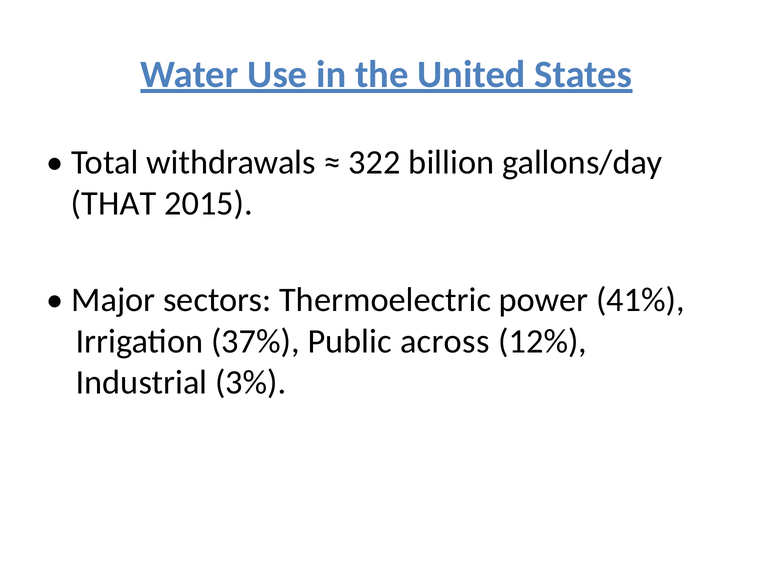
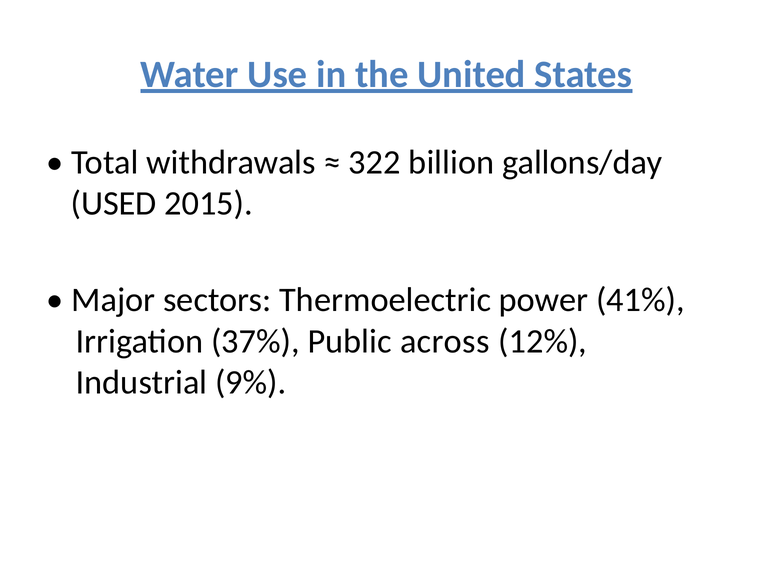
THAT: THAT -> USED (114, 203)
3%: 3% -> 9% (251, 382)
